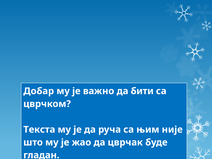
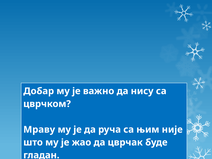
бити: бити -> нису (142, 91)
Текста: Текста -> Мраву (39, 130)
